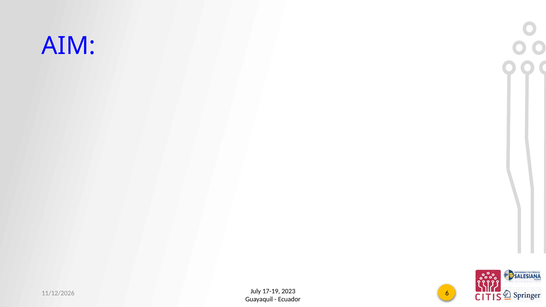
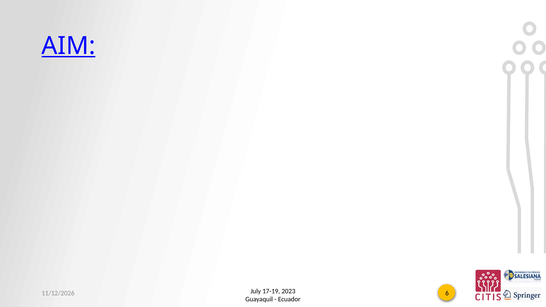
AIM underline: none -> present (69, 46)
